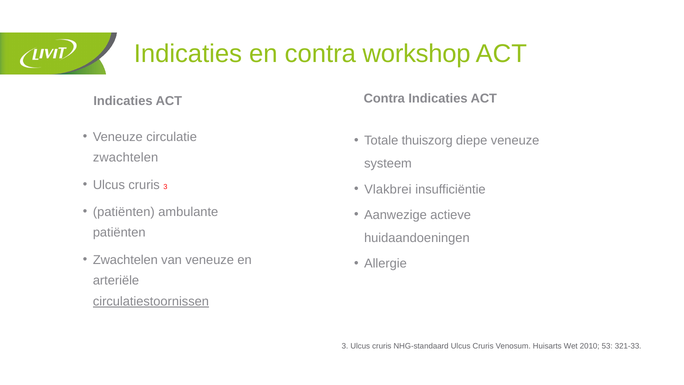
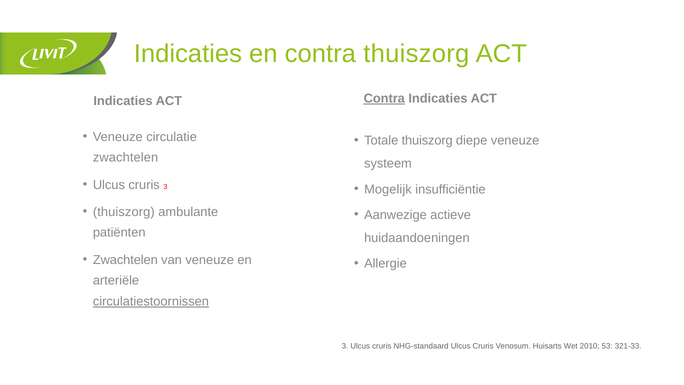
contra workshop: workshop -> thuiszorg (416, 54)
Contra underline: none -> present (384, 98)
Vlakbrei: Vlakbrei -> Mogelijk (388, 189)
patiënten: patiënten -> thuiszorg (124, 212)
